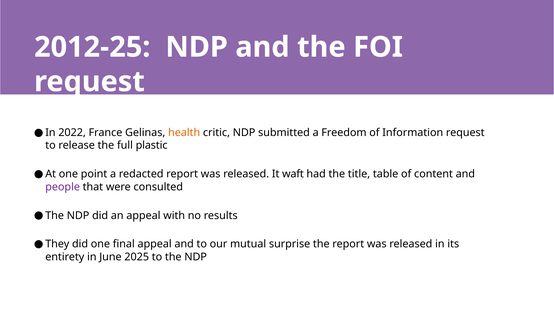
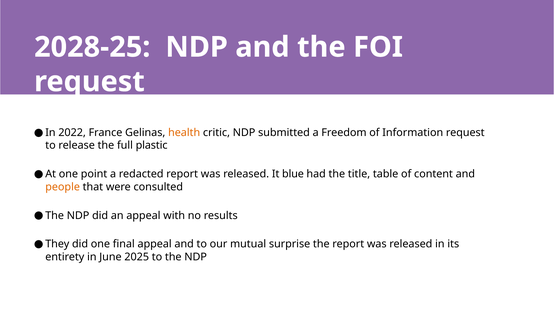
2012-25: 2012-25 -> 2028-25 (92, 47)
waft: waft -> blue (293, 174)
people colour: purple -> orange (63, 187)
